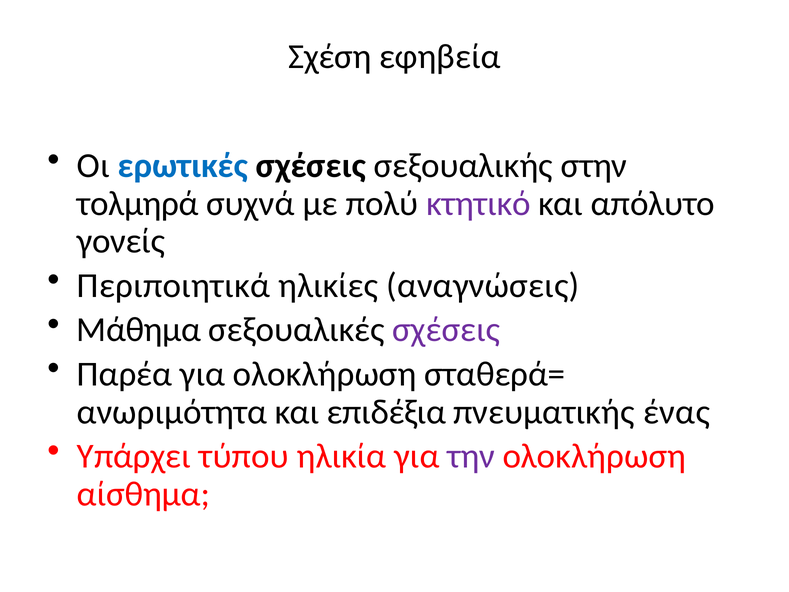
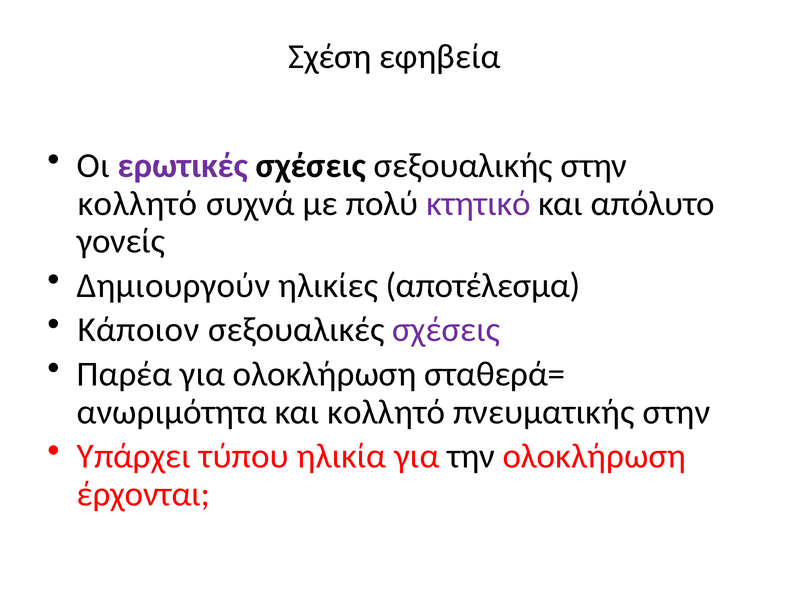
ερωτικές colour: blue -> purple (183, 166)
τολμηρά: τολμηρά -> κολλητό (137, 203)
Περιποιητικά: Περιποιητικά -> Δημιουργούν (174, 286)
αναγνώσεις: αναγνώσεις -> αποτέλεσμα (483, 286)
Μάθημα: Μάθημα -> Κάποιον (138, 330)
και επιδέξια: επιδέξια -> κολλητό (386, 412)
πνευματικής ένας: ένας -> στην (677, 412)
την colour: purple -> black (471, 456)
αίσθημα: αίσθημα -> έρχονται (144, 494)
